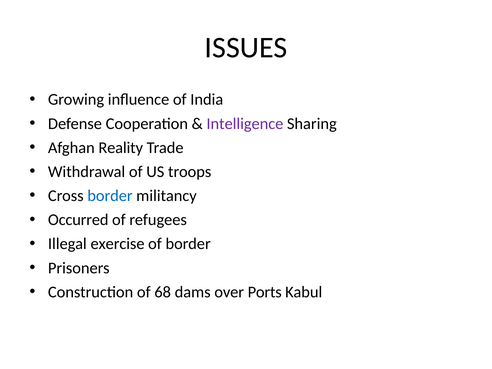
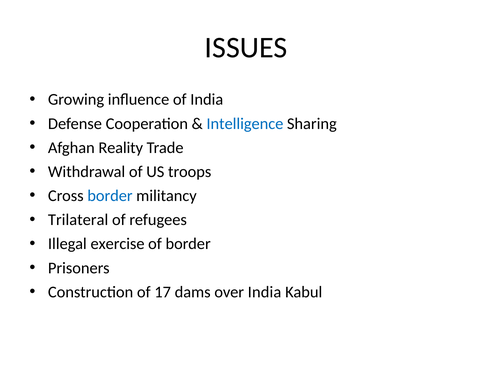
Intelligence colour: purple -> blue (245, 124)
Occurred: Occurred -> Trilateral (78, 220)
68: 68 -> 17 (163, 292)
over Ports: Ports -> India (265, 292)
